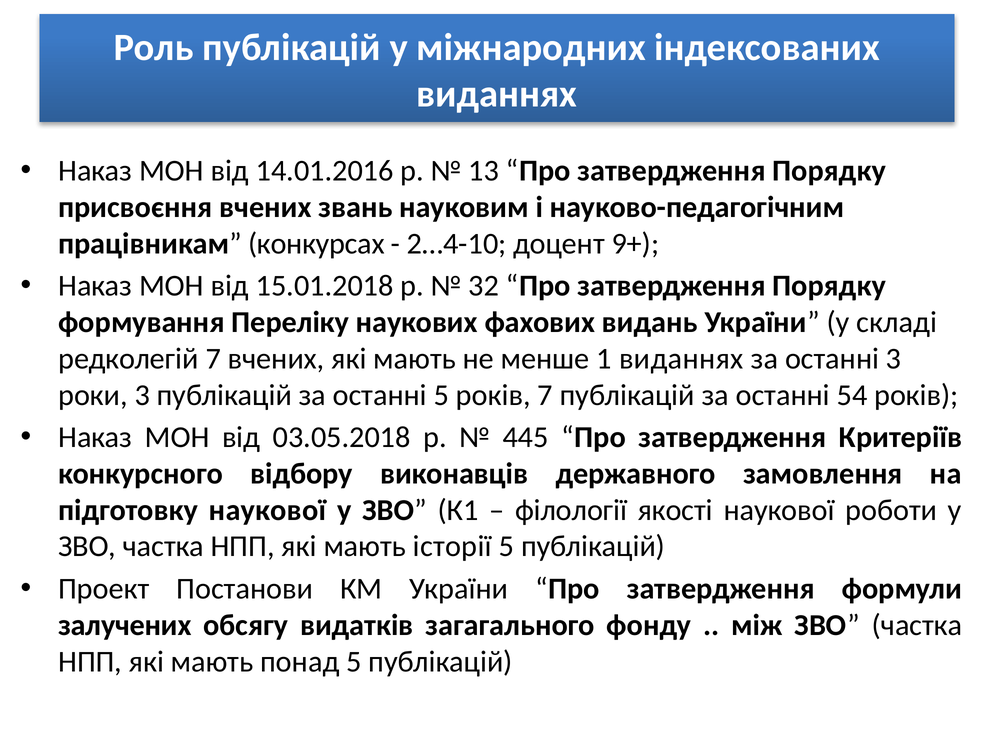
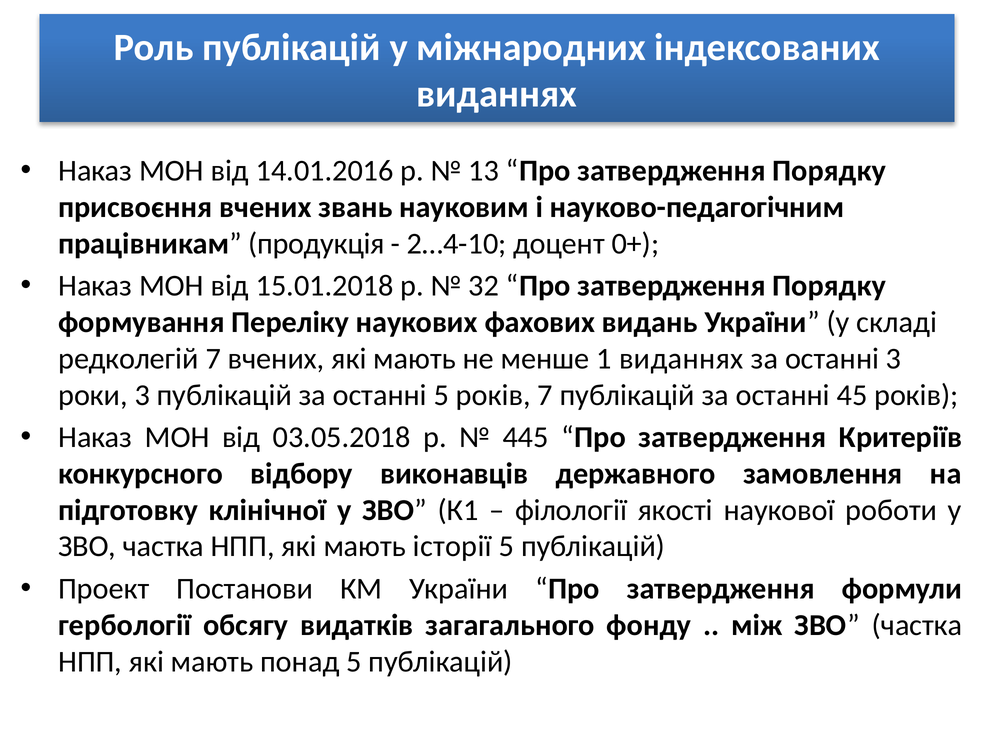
конкурсах: конкурсах -> продукція (316, 244)
9+: 9+ -> 0+ (635, 244)
54: 54 -> 45 (852, 395)
підготовку наукової: наукової -> клінічної (268, 510)
залучених: залучених -> гербології (125, 625)
